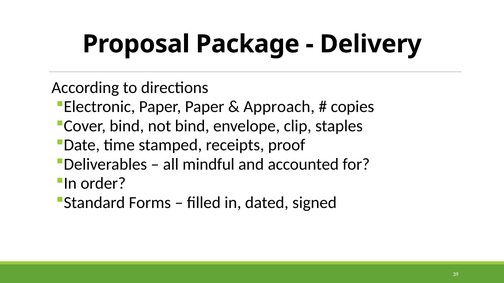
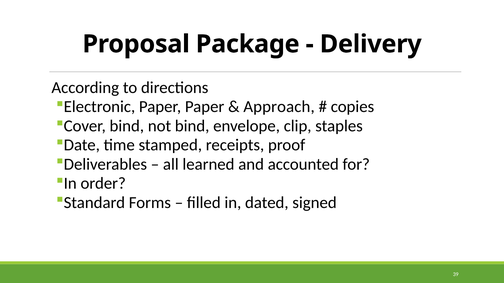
mindful: mindful -> learned (208, 165)
